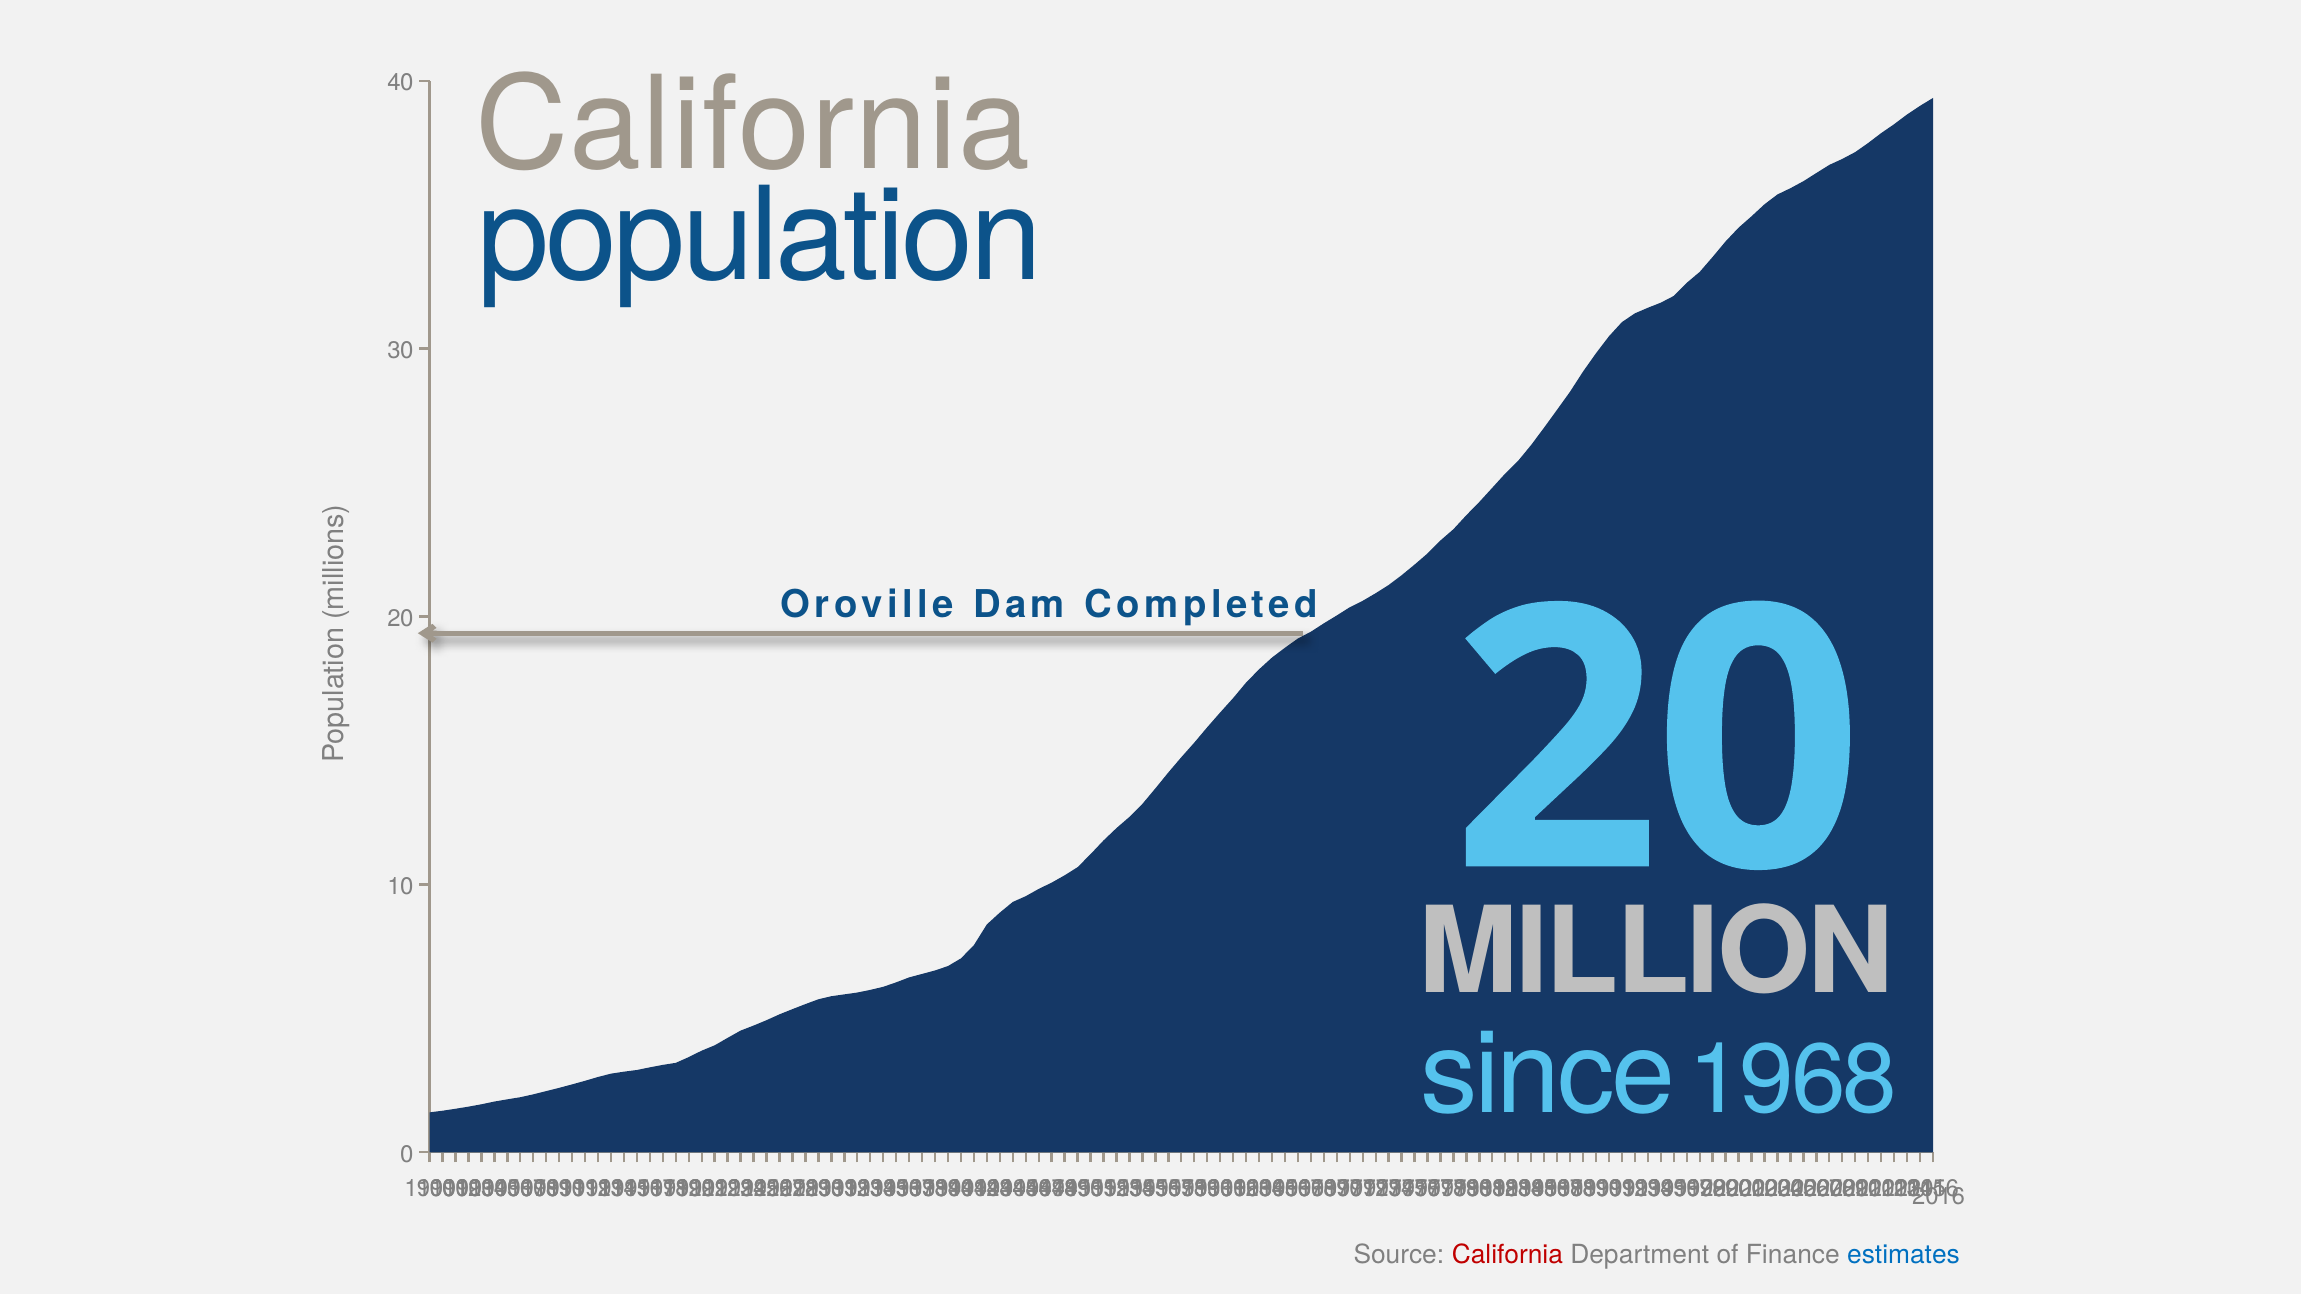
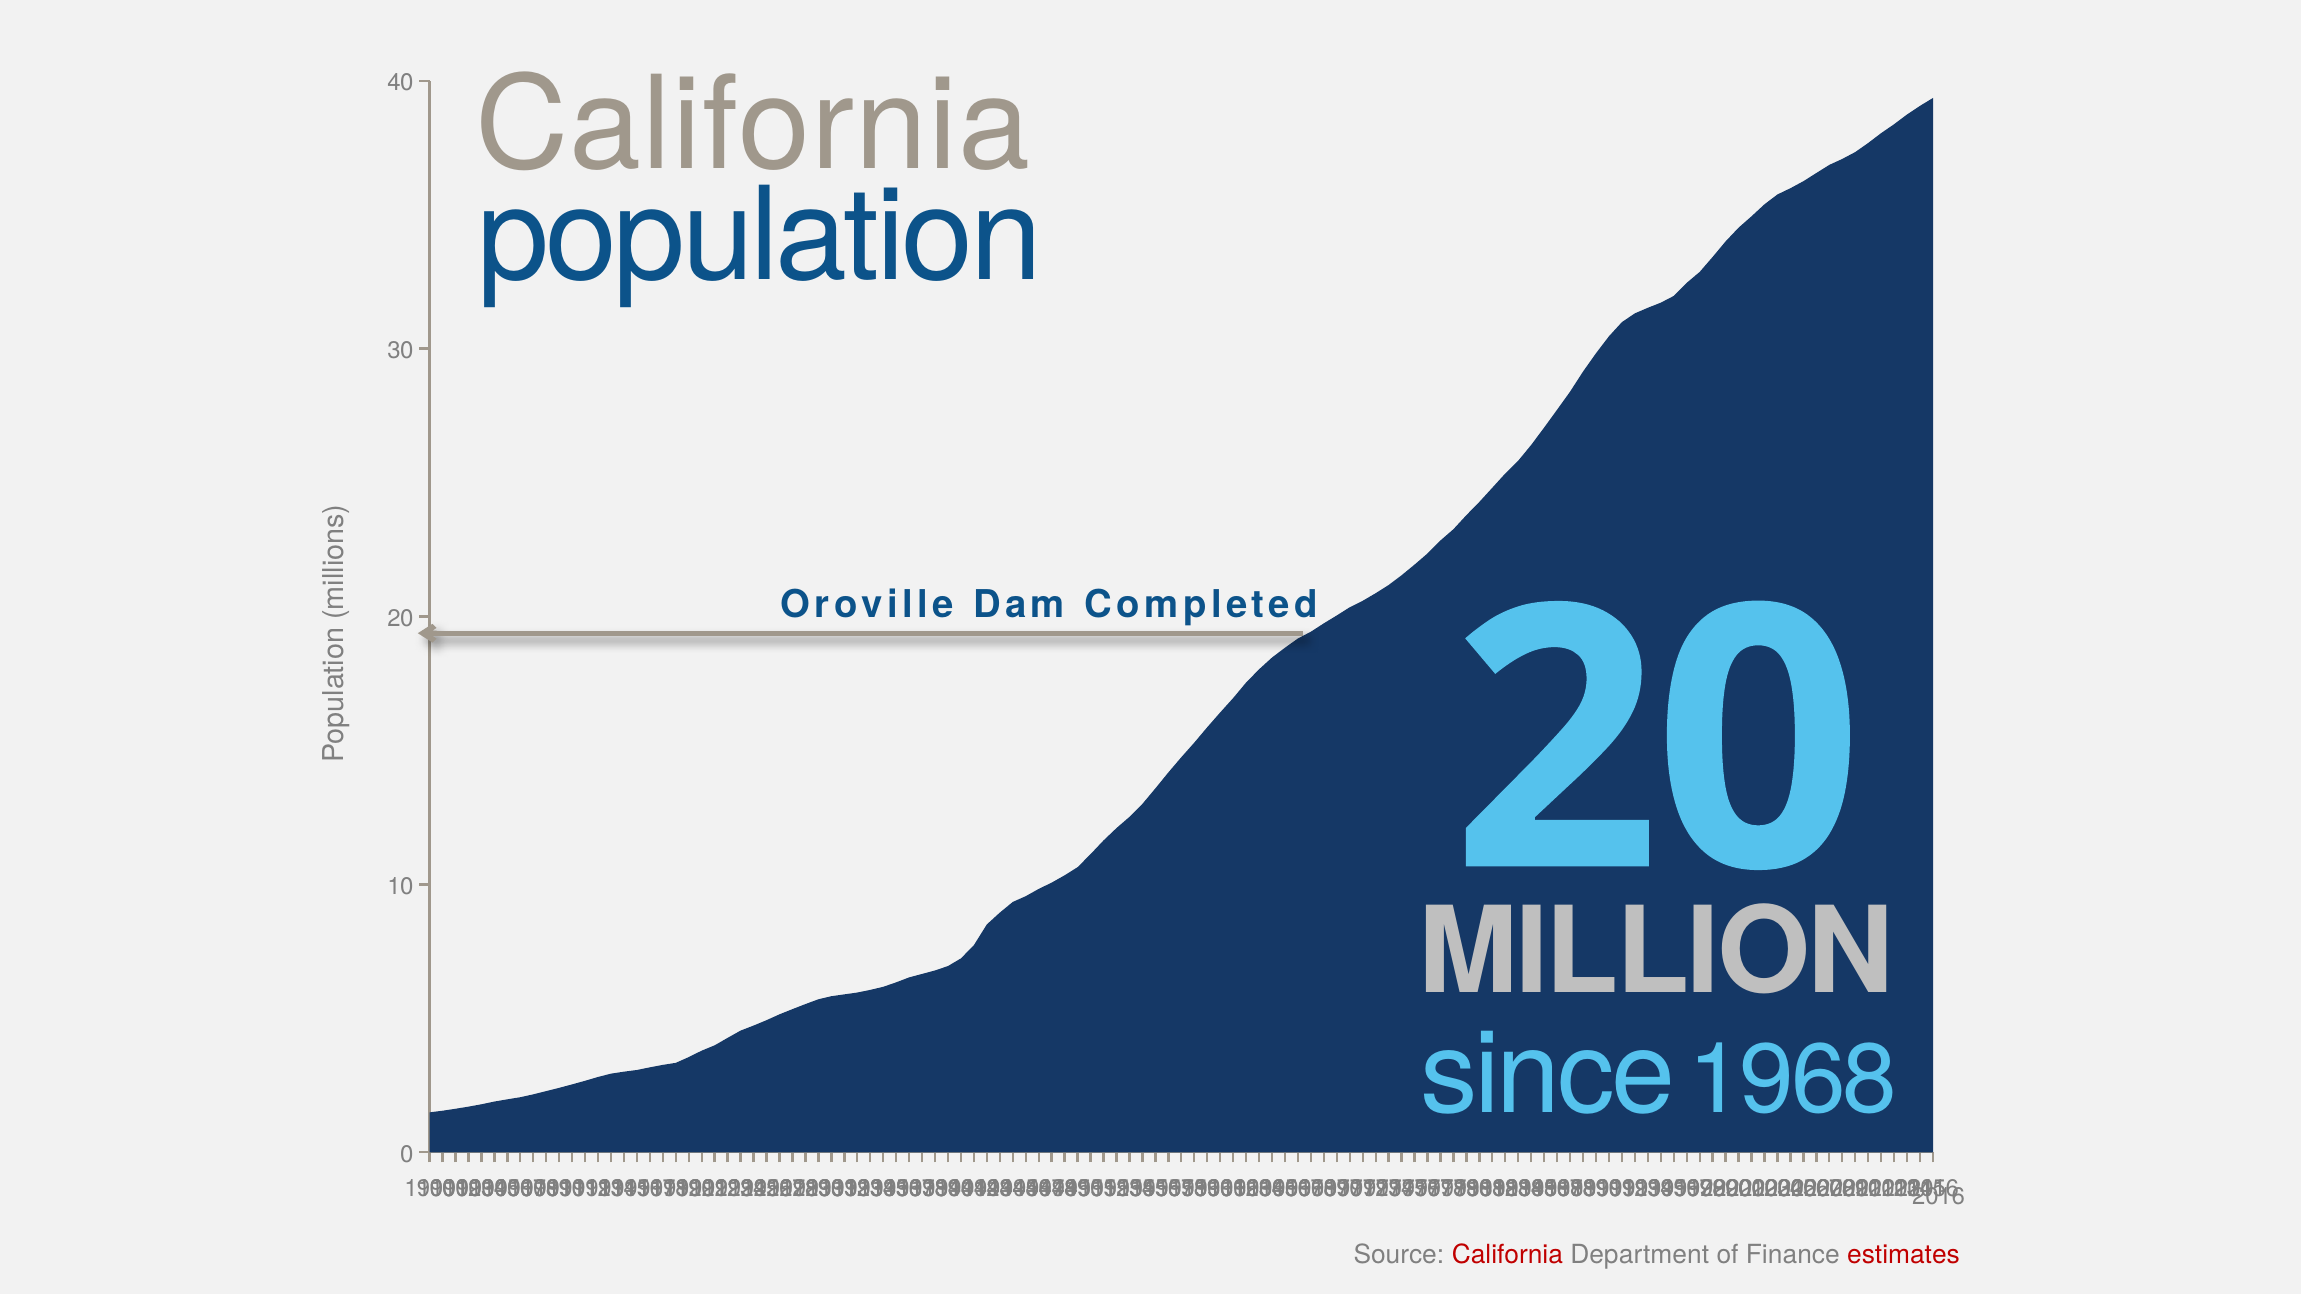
estimates colour: blue -> red (1904, 1255)
